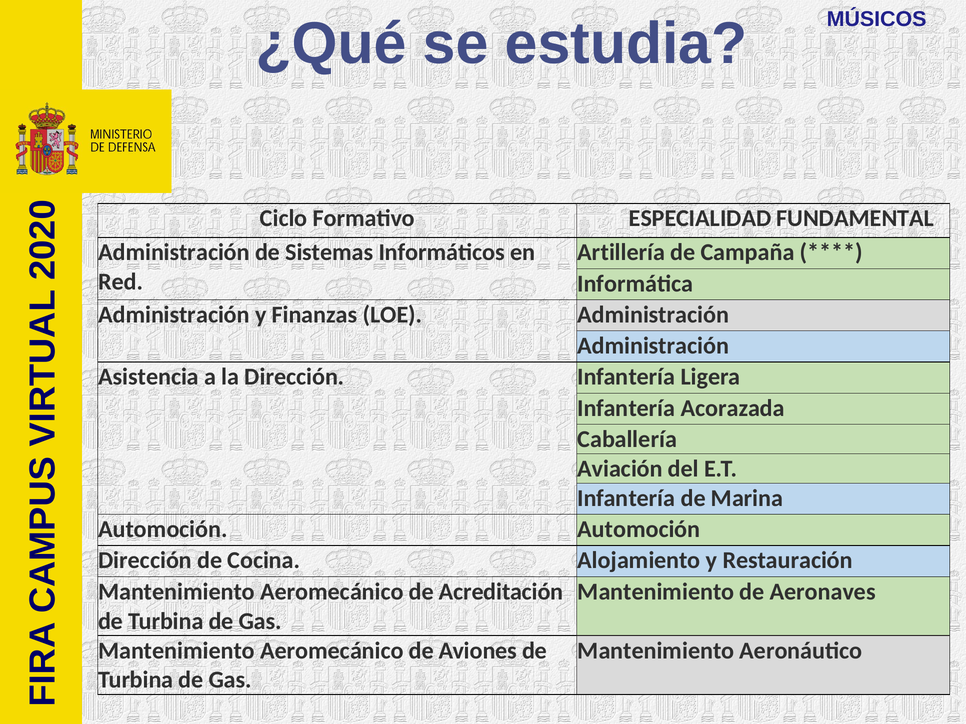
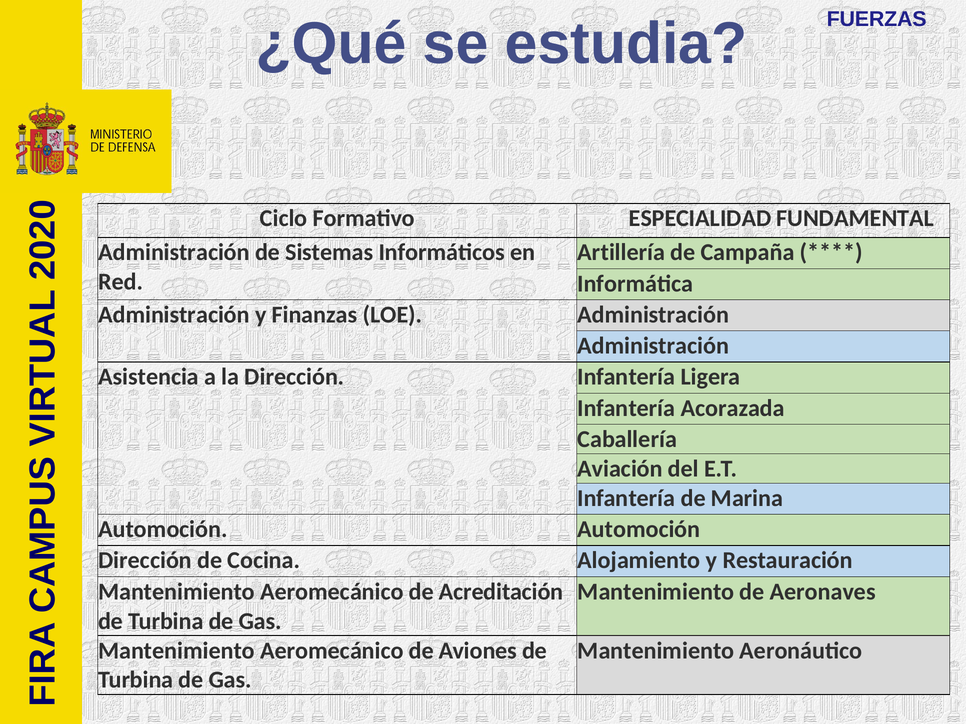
MÚSICOS: MÚSICOS -> FUERZAS (877, 19)
